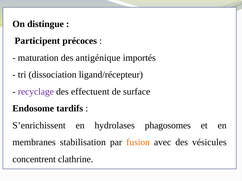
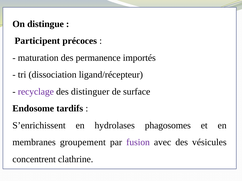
antigénique: antigénique -> permanence (98, 58)
effectuent: effectuent -> distinguer (90, 92)
stabilisation: stabilisation -> groupement (83, 143)
fusion colour: orange -> purple (138, 143)
